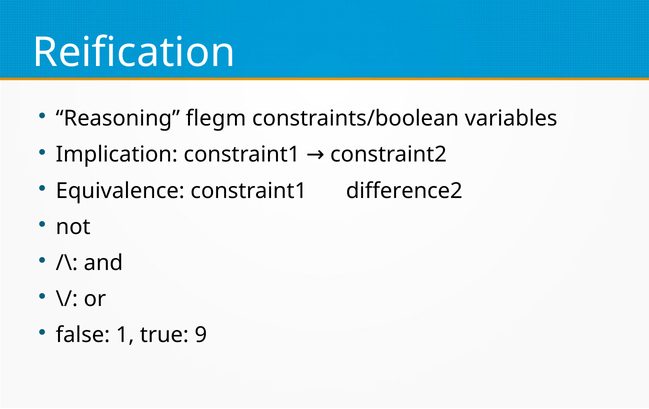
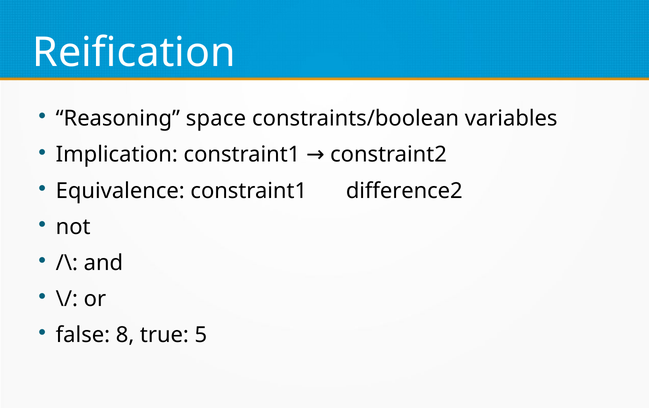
flegm: flegm -> space (216, 119)
1: 1 -> 8 (125, 335)
9: 9 -> 5 (201, 335)
